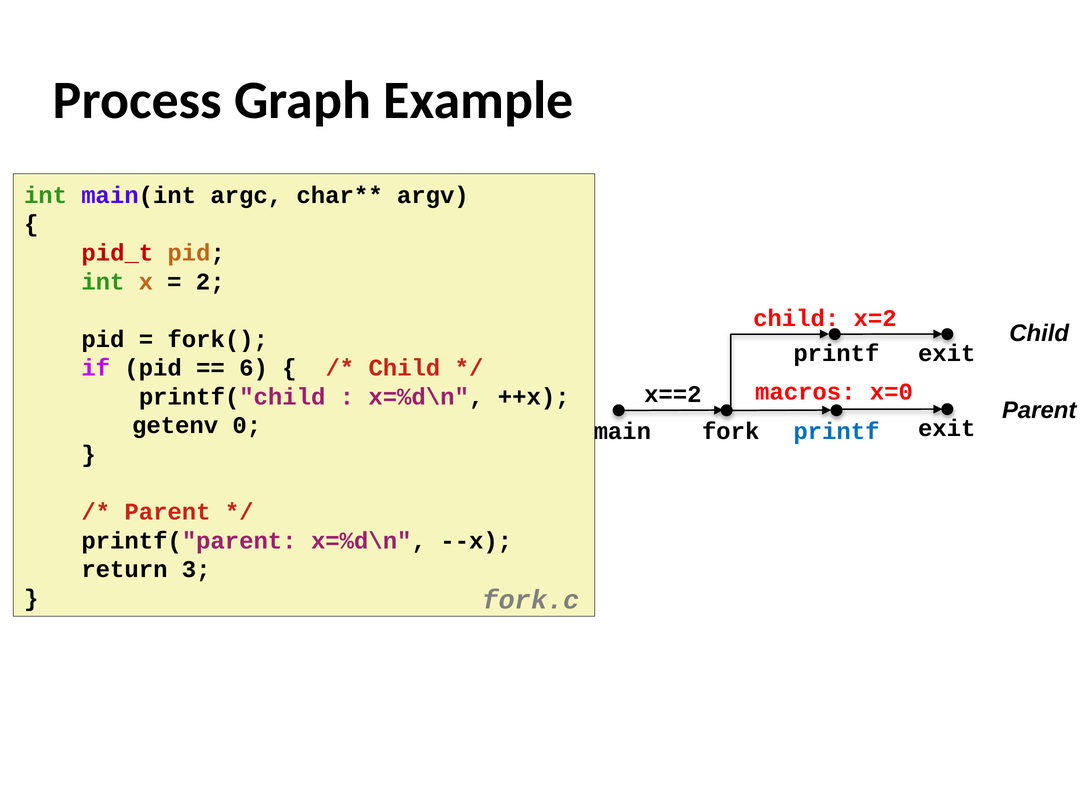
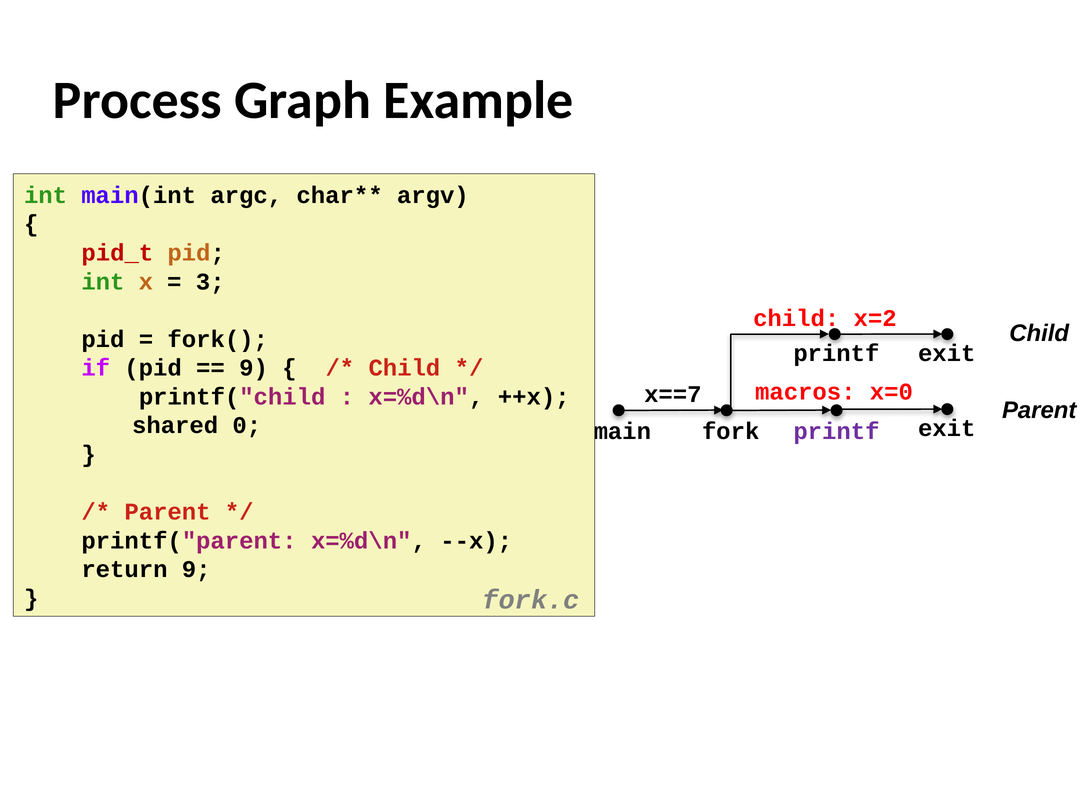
2: 2 -> 3 (210, 282)
6: 6 -> 9 (254, 368)
x==2: x==2 -> x==7 (673, 394)
getenv: getenv -> shared (175, 426)
printf colour: blue -> purple (836, 431)
return 3: 3 -> 9 (196, 569)
